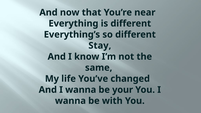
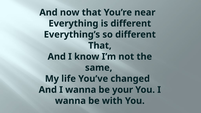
Stay: Stay -> That (100, 46)
